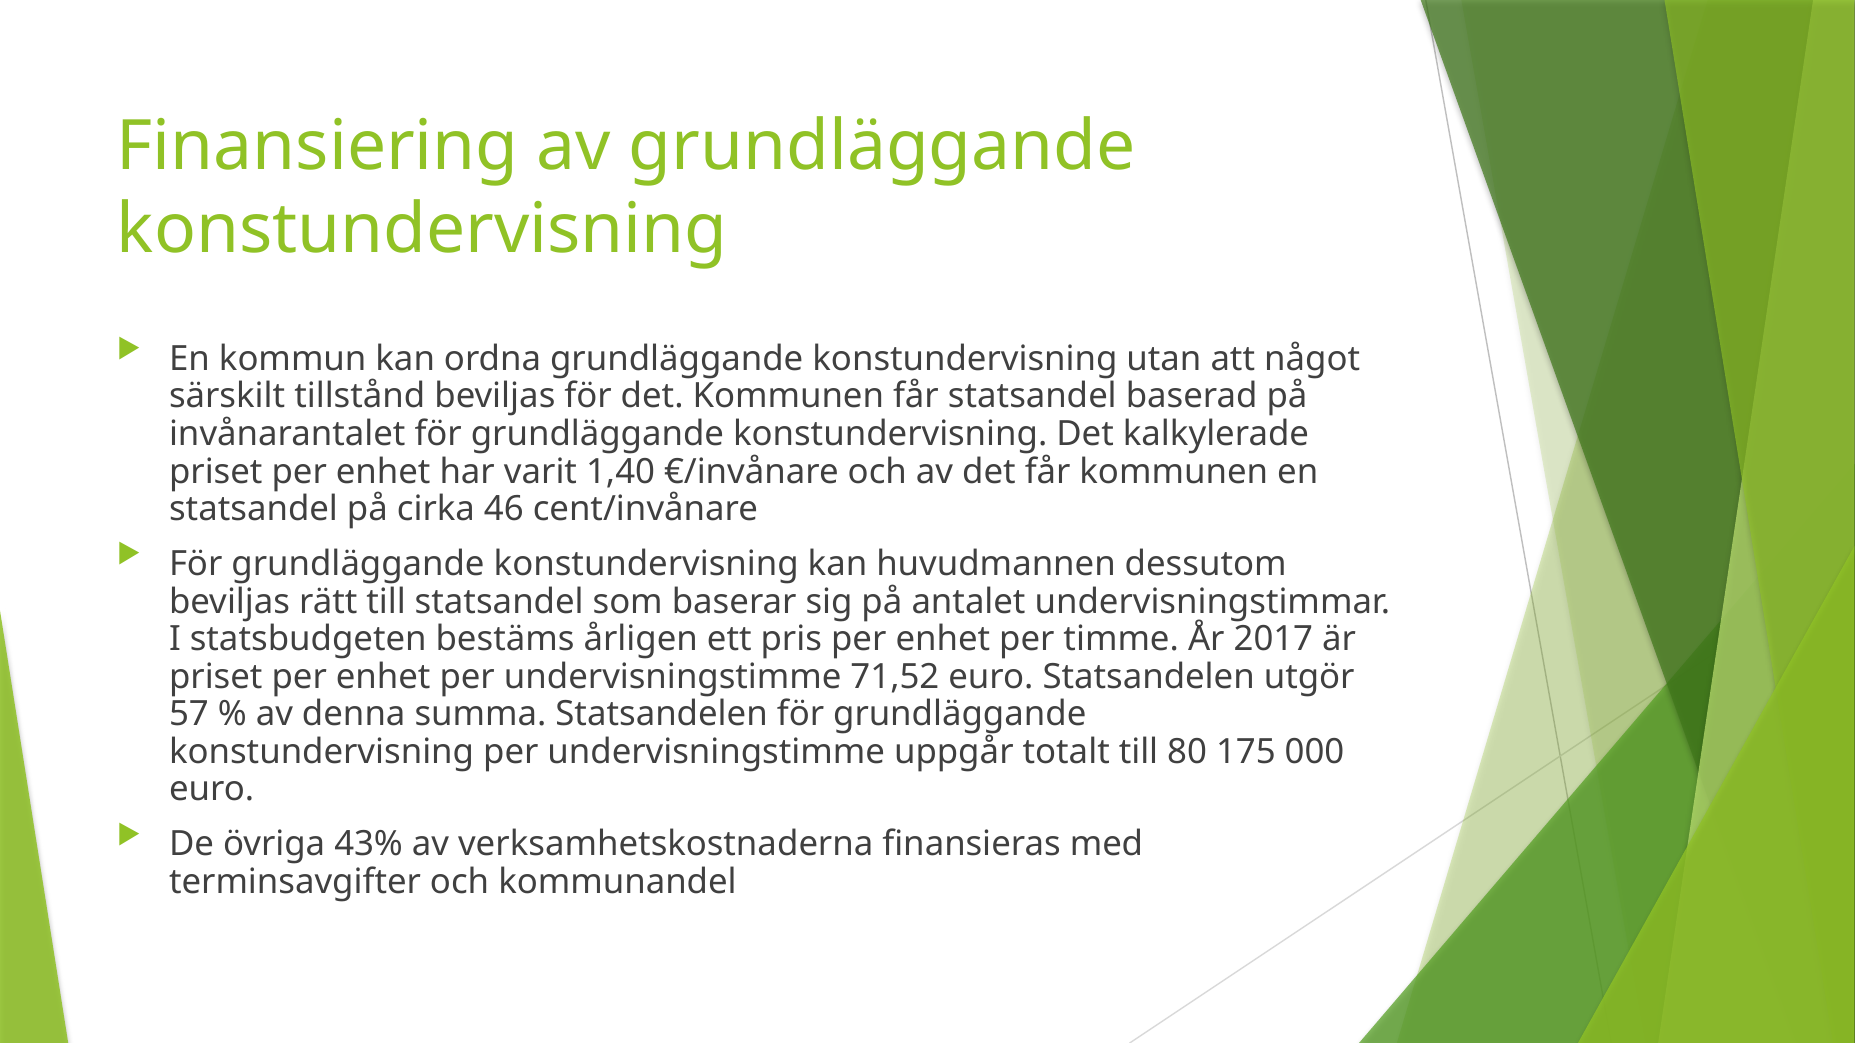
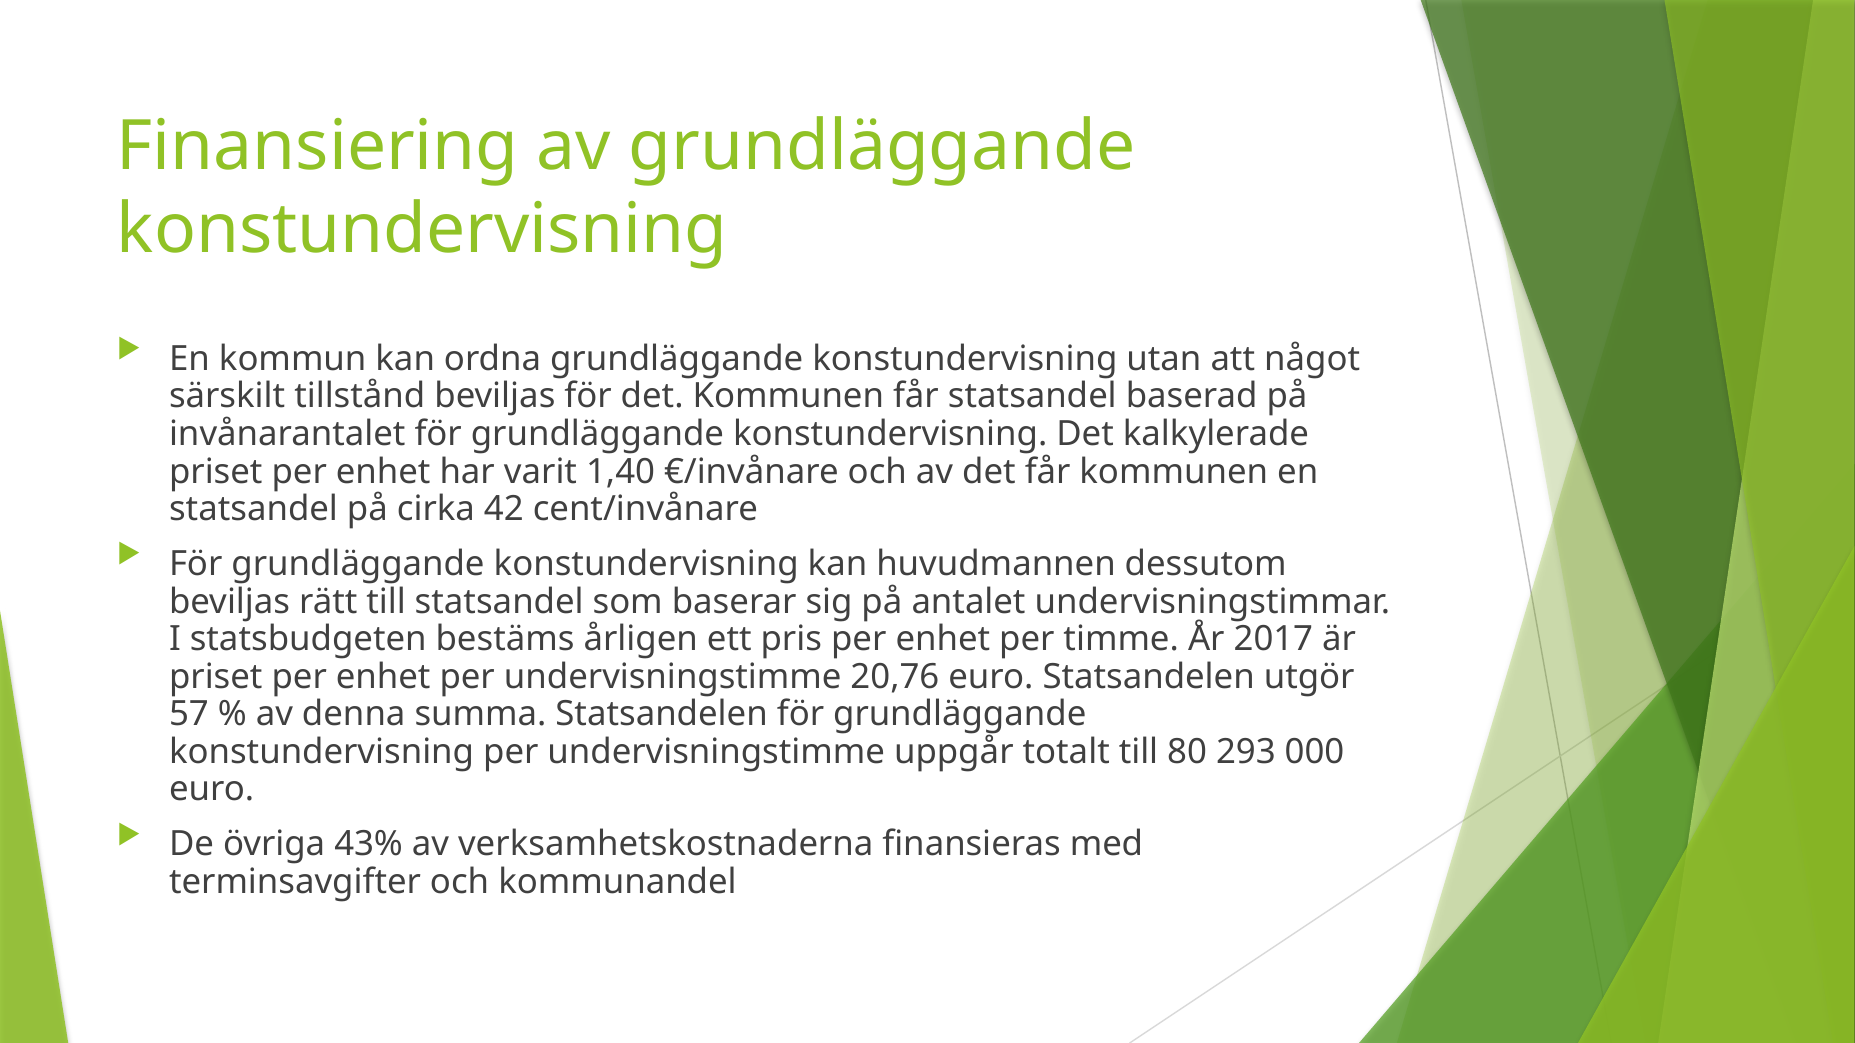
46: 46 -> 42 (504, 509)
71,52: 71,52 -> 20,76 (895, 677)
175: 175 -> 293 (1246, 752)
